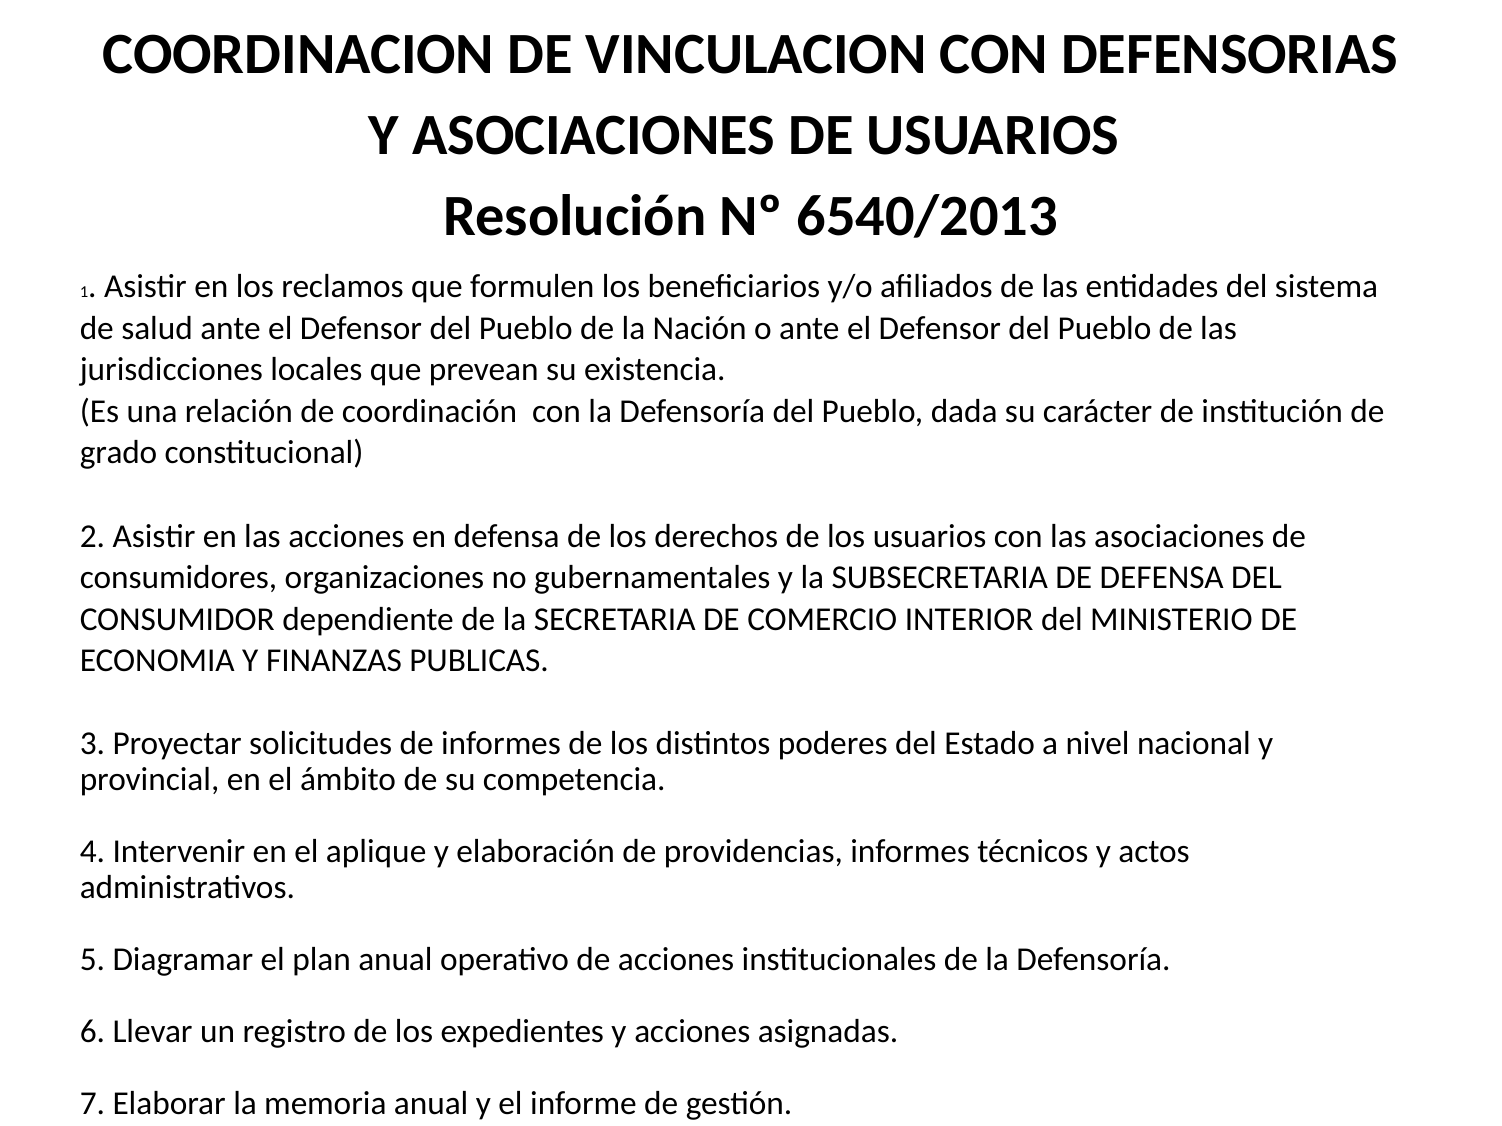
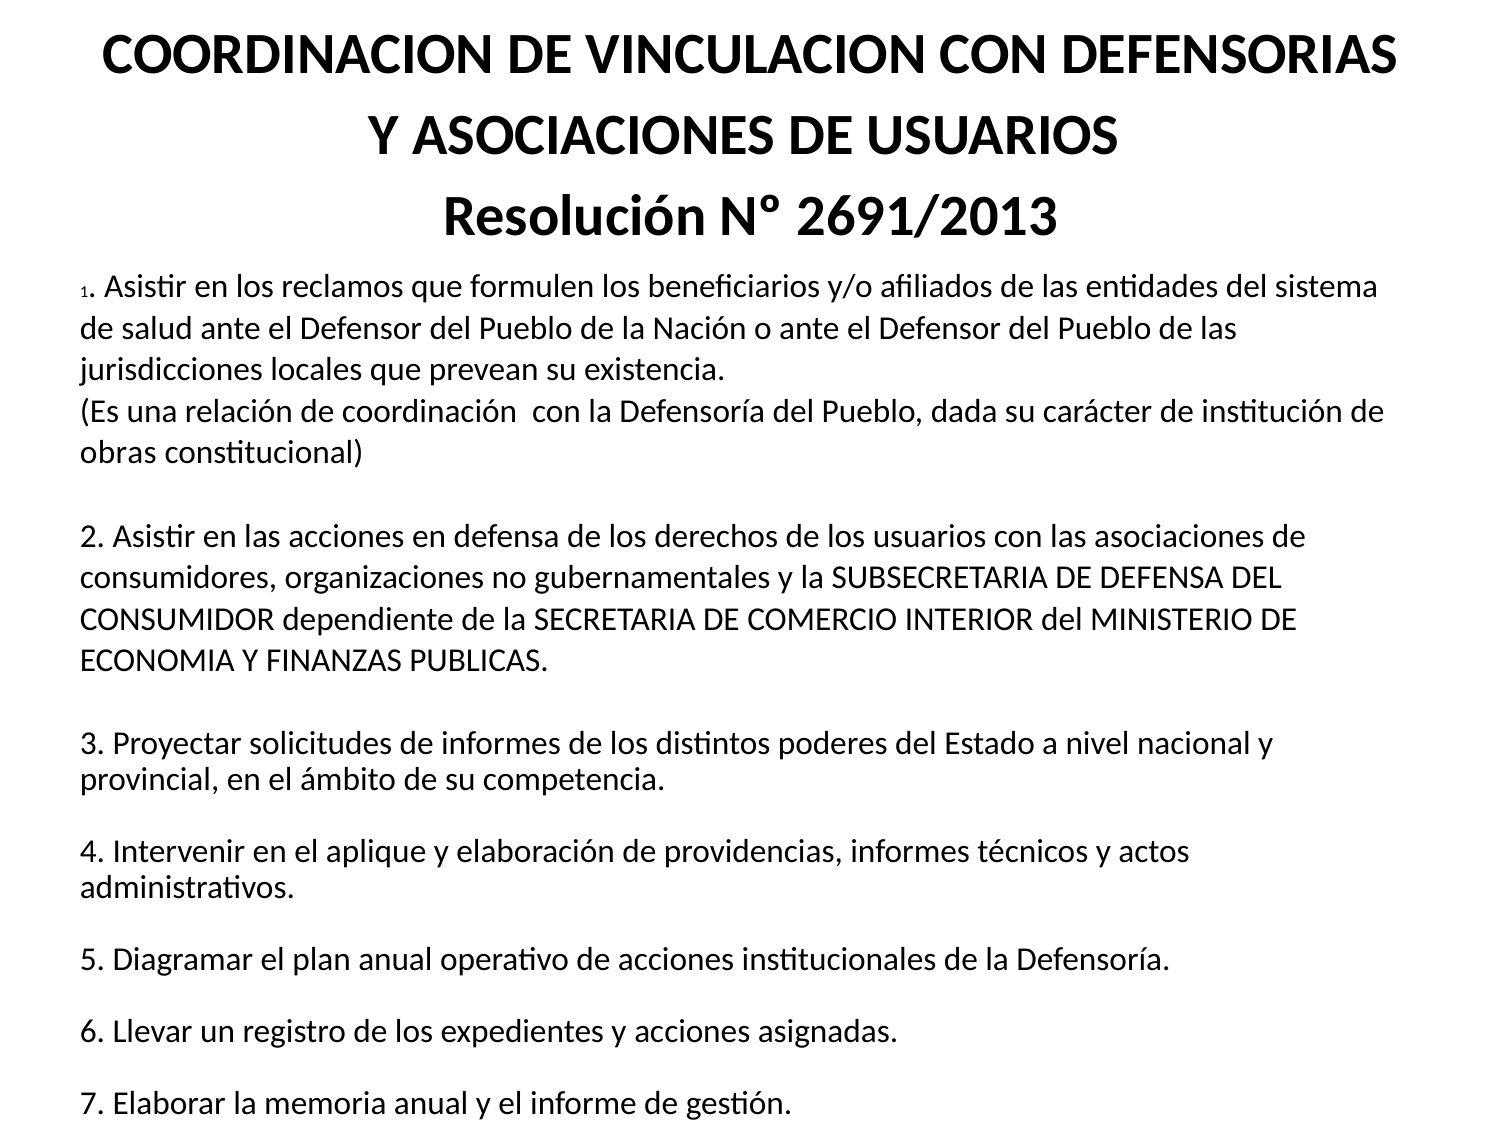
6540/2013: 6540/2013 -> 2691/2013 (927, 216)
grado: grado -> obras (118, 453)
